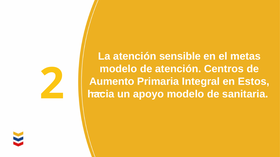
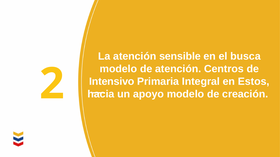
metas: metas -> busca (246, 56)
Aumento: Aumento -> Intensivo (112, 82)
sanitaria: sanitaria -> creación (245, 94)
